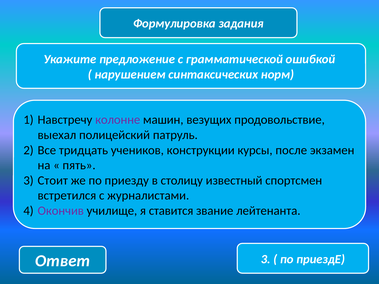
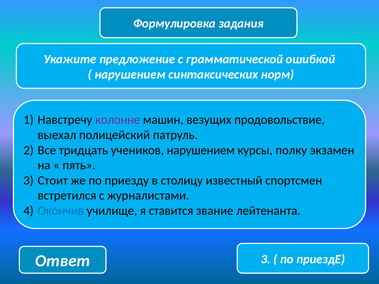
учеников конструкции: конструкции -> нарушением (201, 150)
после: после -> полку (291, 150)
Окончив colour: purple -> blue (61, 211)
